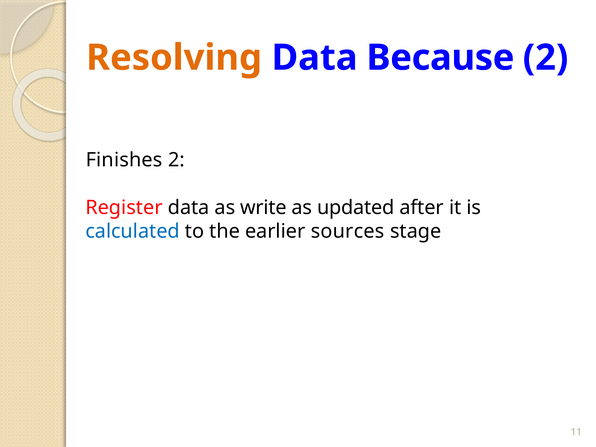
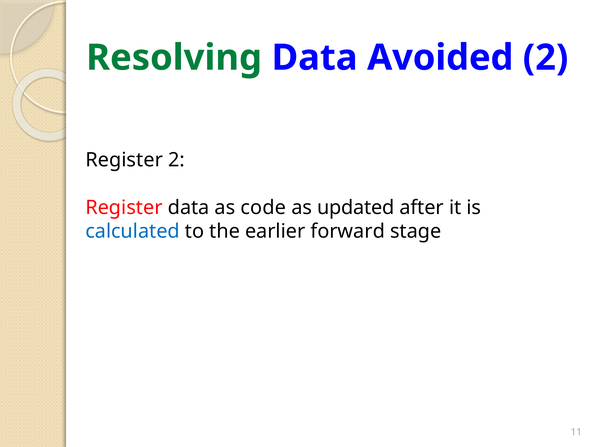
Resolving colour: orange -> green (174, 58)
Because: Because -> Avoided (440, 58)
Finishes: Finishes -> Register (124, 160)
write: write -> code (263, 208)
sources: sources -> forward (348, 231)
